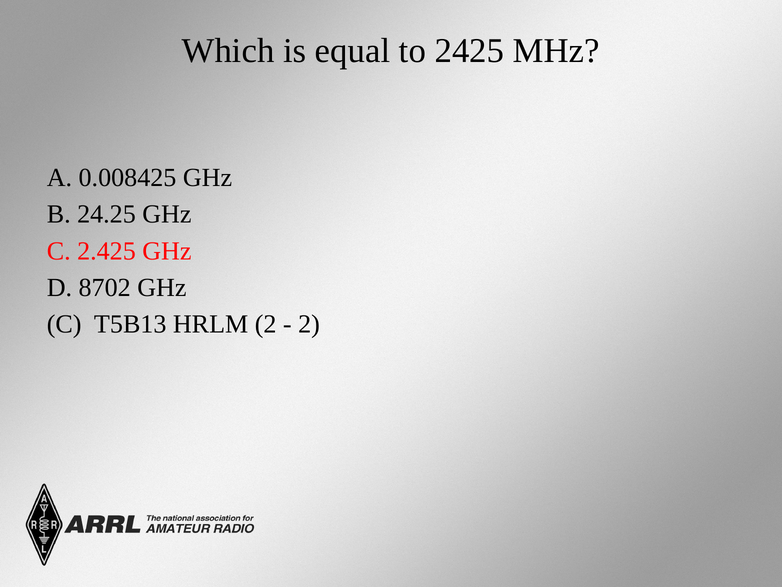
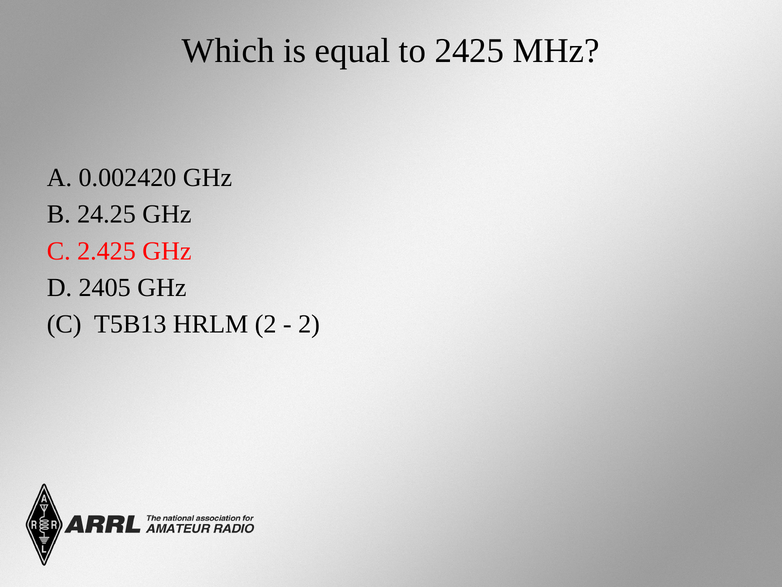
0.008425: 0.008425 -> 0.002420 (127, 178)
8702: 8702 -> 2405 (105, 287)
